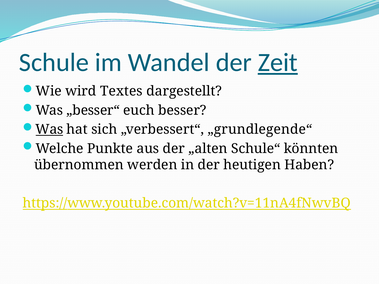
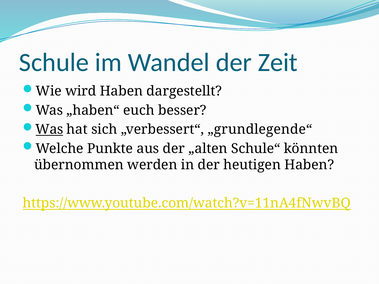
Zeit underline: present -> none (278, 63)
wird Textes: Textes -> Haben (121, 91)
„besser“: „besser“ -> „haben“ (93, 110)
